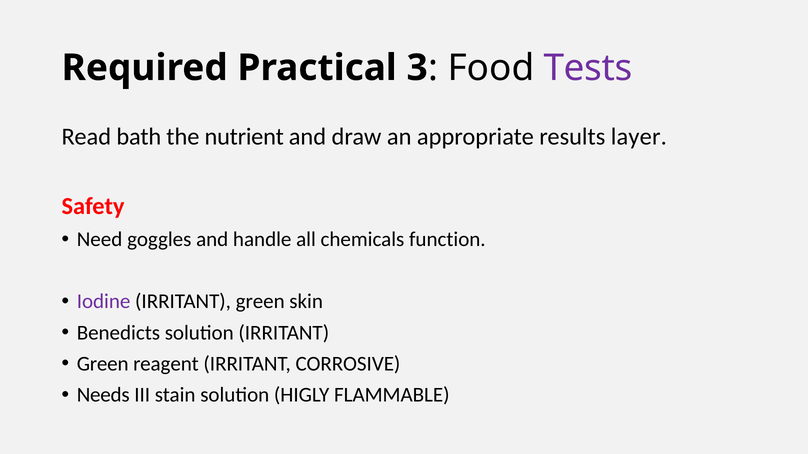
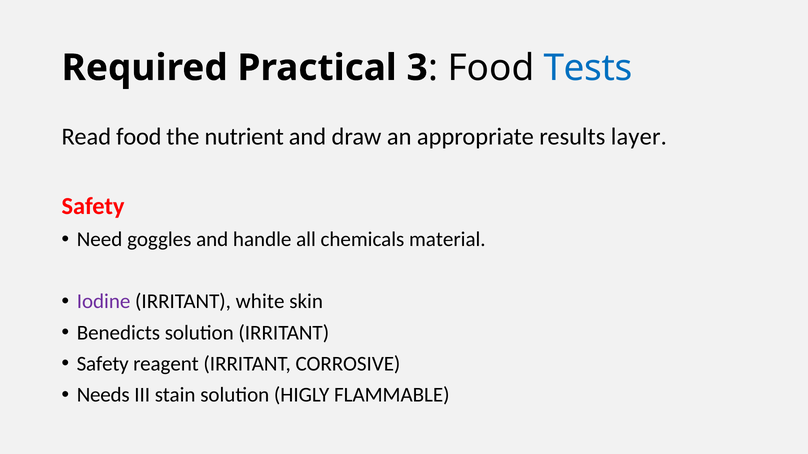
Tests colour: purple -> blue (588, 68)
Read bath: bath -> food (139, 137)
function: function -> material (447, 240)
IRRITANT green: green -> white (260, 302)
Green: Green -> Safety (103, 364)
